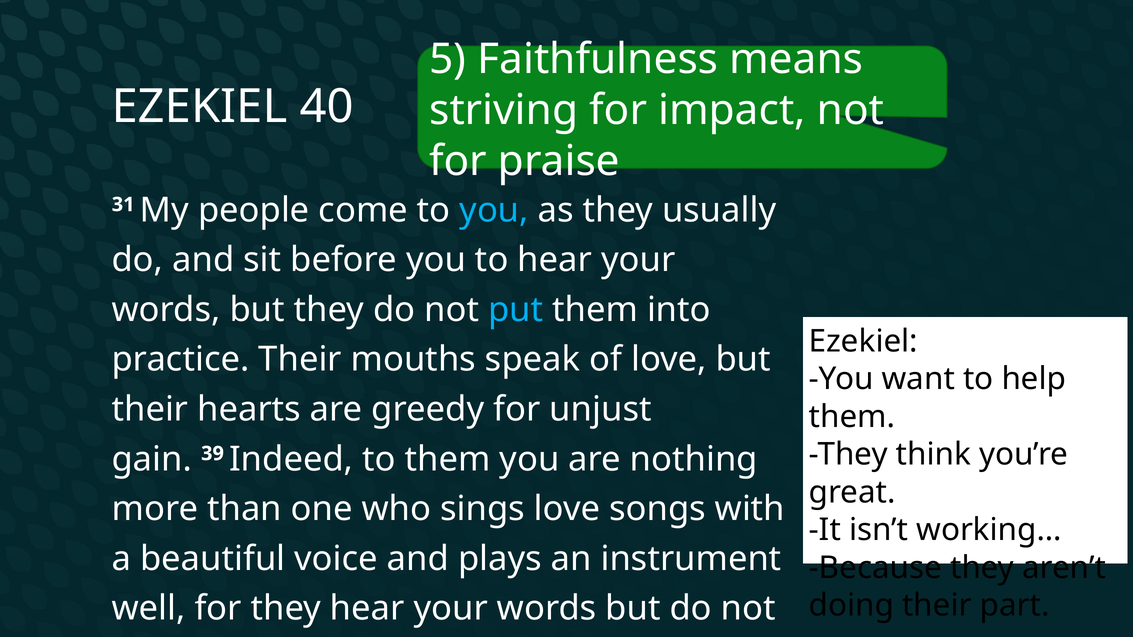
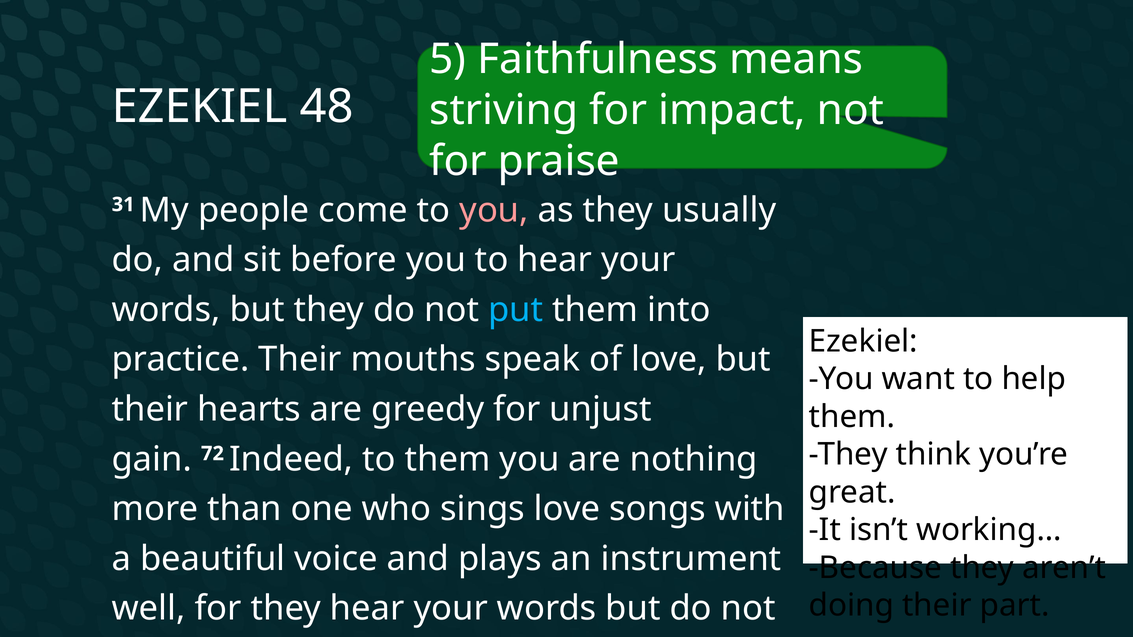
40: 40 -> 48 (327, 107)
you colour: light blue -> pink (494, 210)
39: 39 -> 72 (213, 454)
